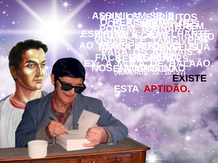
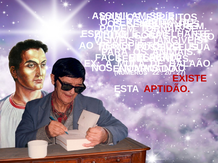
EXISTE colour: black -> red (190, 79)
